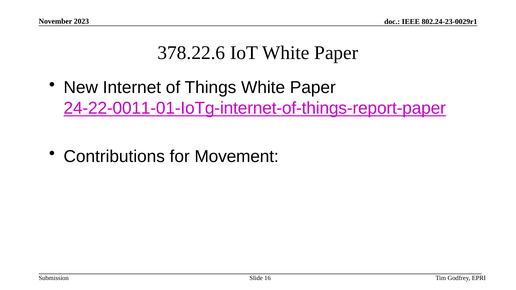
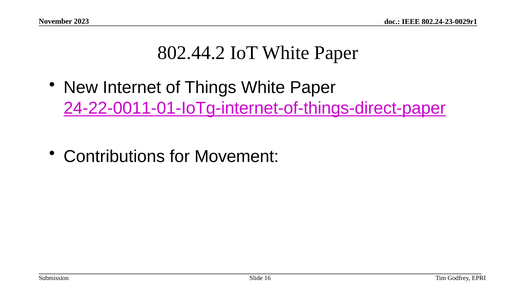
378.22.6: 378.22.6 -> 802.44.2 (191, 53)
24-22-0011-01-IoTg-internet-of-things-report-paper: 24-22-0011-01-IoTg-internet-of-things-report-paper -> 24-22-0011-01-IoTg-internet-of-things-direct-paper (255, 108)
